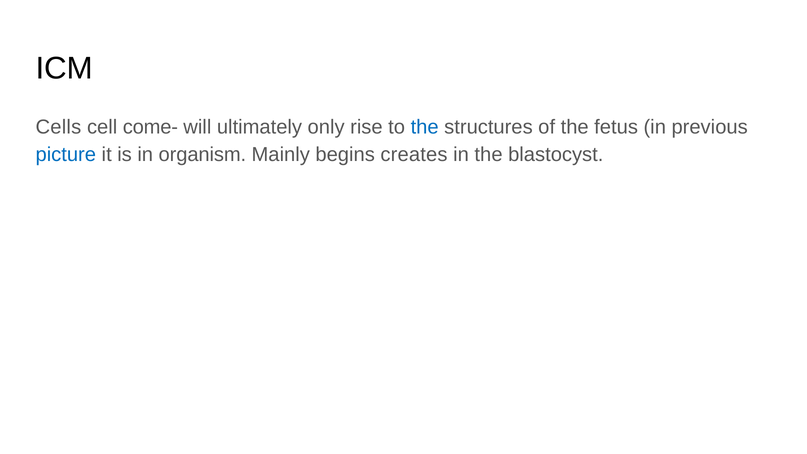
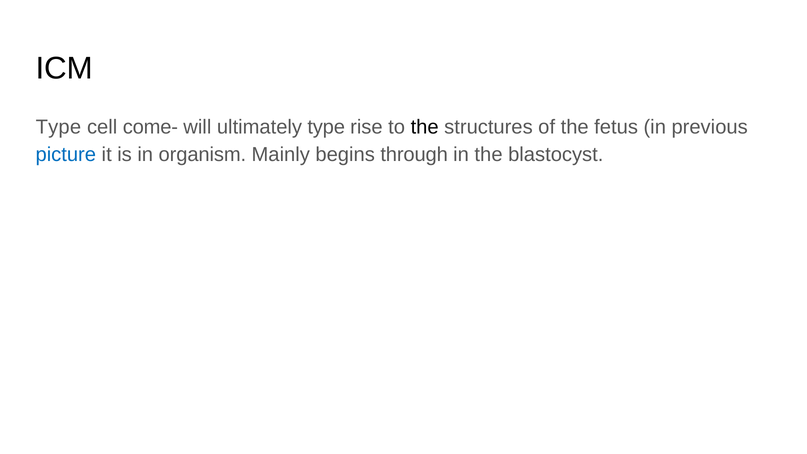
Cells: Cells -> Type (58, 127)
ultimately only: only -> type (326, 127)
the colour: blue -> black (425, 127)
creates: creates -> through (414, 155)
